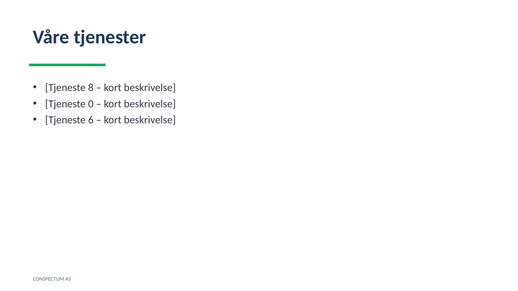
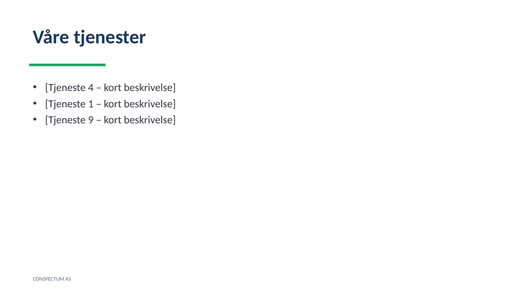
8: 8 -> 4 (91, 88)
0: 0 -> 1 (91, 104)
6: 6 -> 9 (91, 120)
